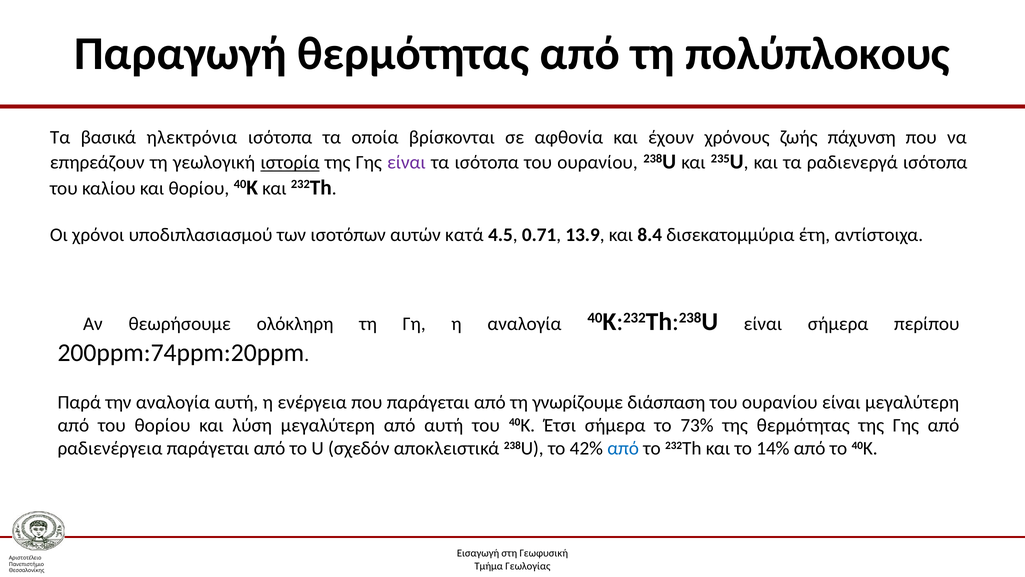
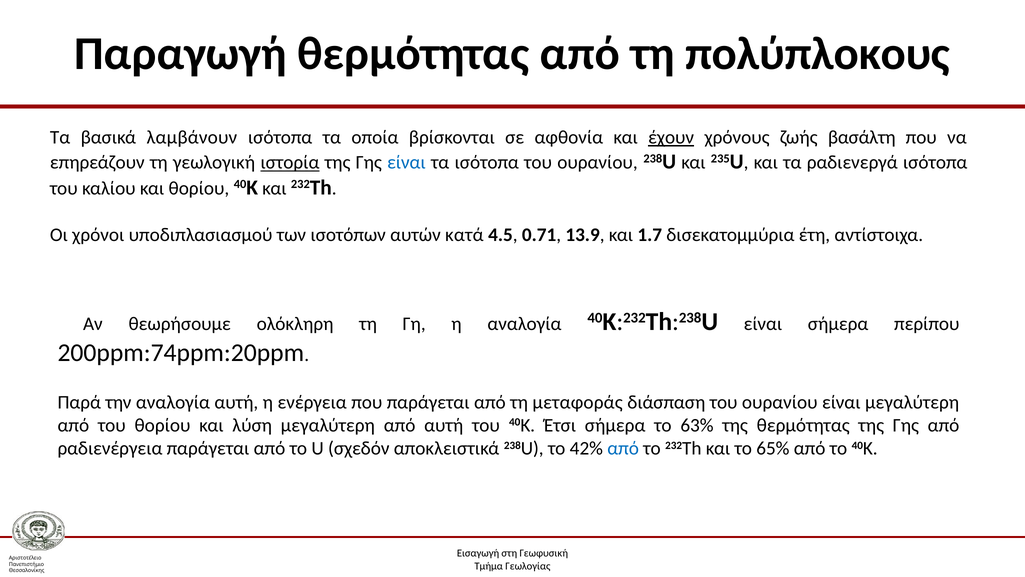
ηλεκτρόνια: ηλεκτρόνια -> λαμβάνουν (192, 137)
έχουν underline: none -> present (671, 137)
πάχυνση: πάχυνση -> βασάλτη (862, 137)
είναι colour: purple -> blue (406, 163)
8.4: 8.4 -> 1.7 (650, 235)
γνωρίζουμε: γνωρίζουμε -> μεταφοράς (578, 402)
73%: 73% -> 63% (697, 425)
14%: 14% -> 65% (773, 448)
